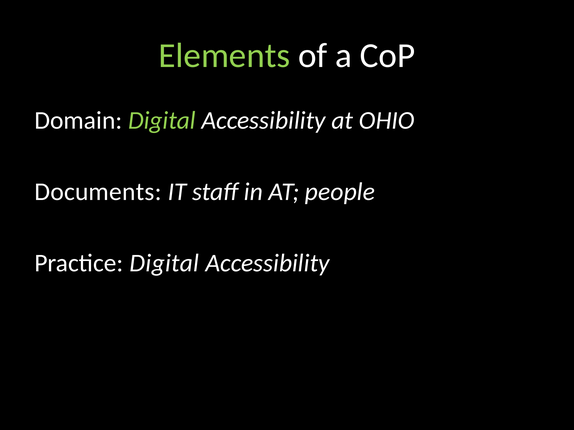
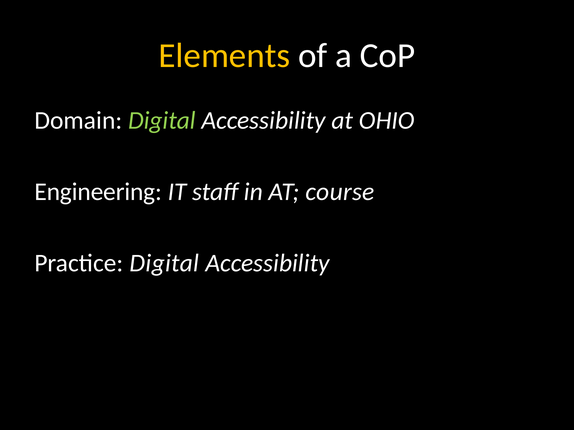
Elements colour: light green -> yellow (224, 56)
Documents: Documents -> Engineering (98, 192)
people: people -> course (340, 192)
